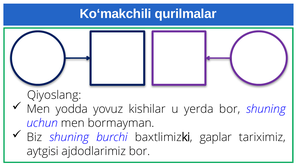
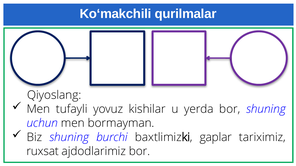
yodda: yodda -> tufayli (72, 109)
aytgisi: aytgisi -> ruxsat (43, 152)
